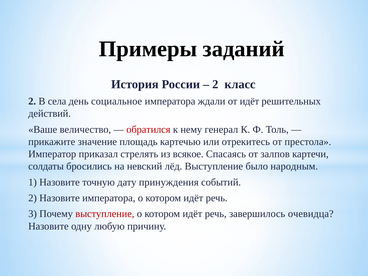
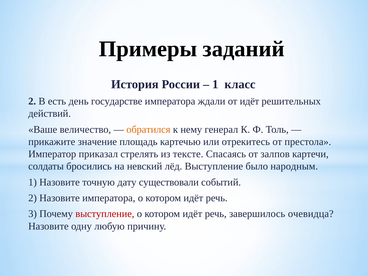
2: 2 -> 1 (215, 84)
села: села -> есть (57, 101)
социальное: социальное -> государстве (117, 101)
обратился colour: red -> orange (148, 129)
всякое: всякое -> тексте (188, 154)
принуждения: принуждения -> существовали (169, 182)
